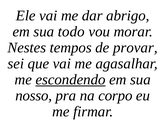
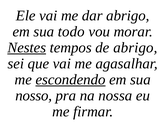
Nestes underline: none -> present (27, 48)
de provar: provar -> abrigo (135, 48)
corpo: corpo -> nossa (115, 96)
